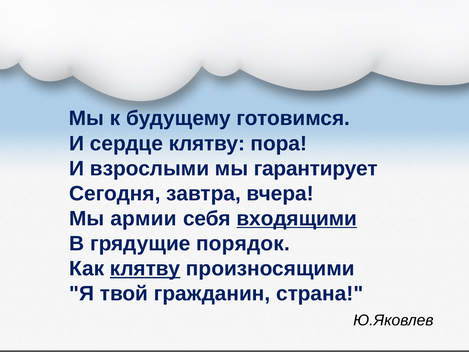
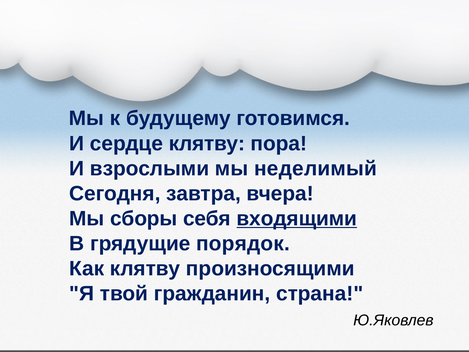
гарантирует: гарантирует -> неделимый (316, 168)
армии: армии -> сборы (144, 218)
клятву underline: present -> none (145, 268)
